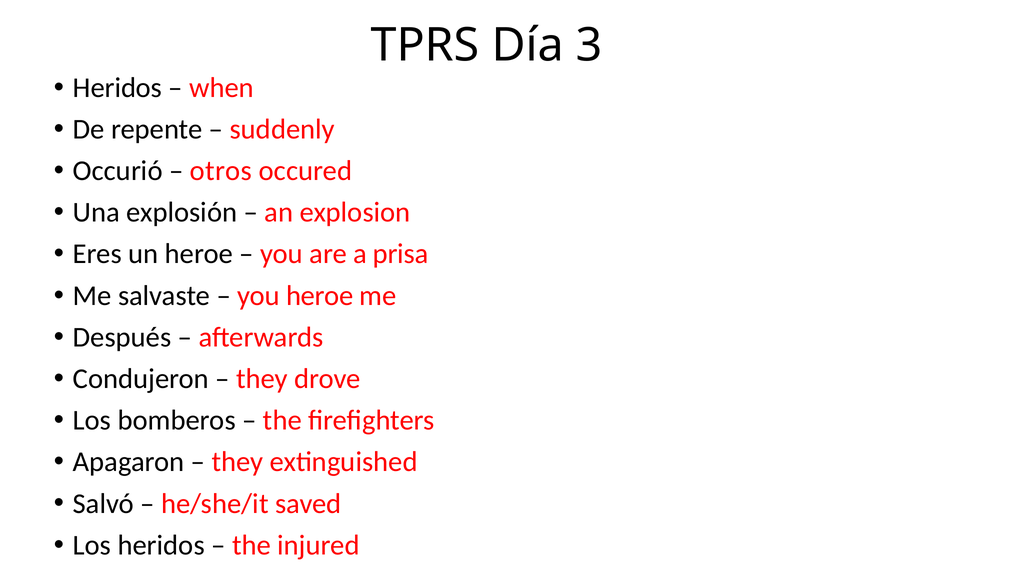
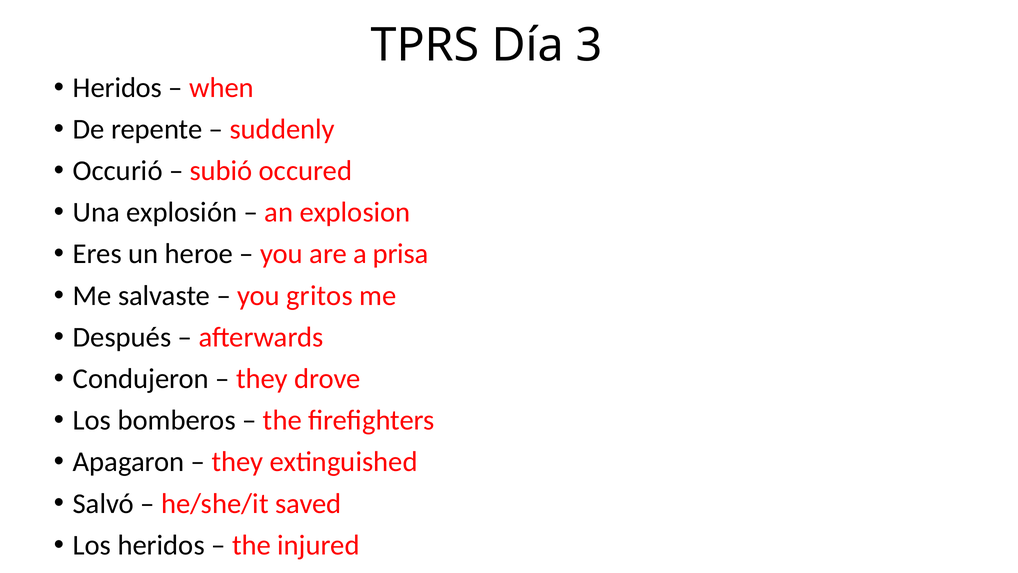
otros: otros -> subió (221, 171)
you heroe: heroe -> gritos (320, 295)
